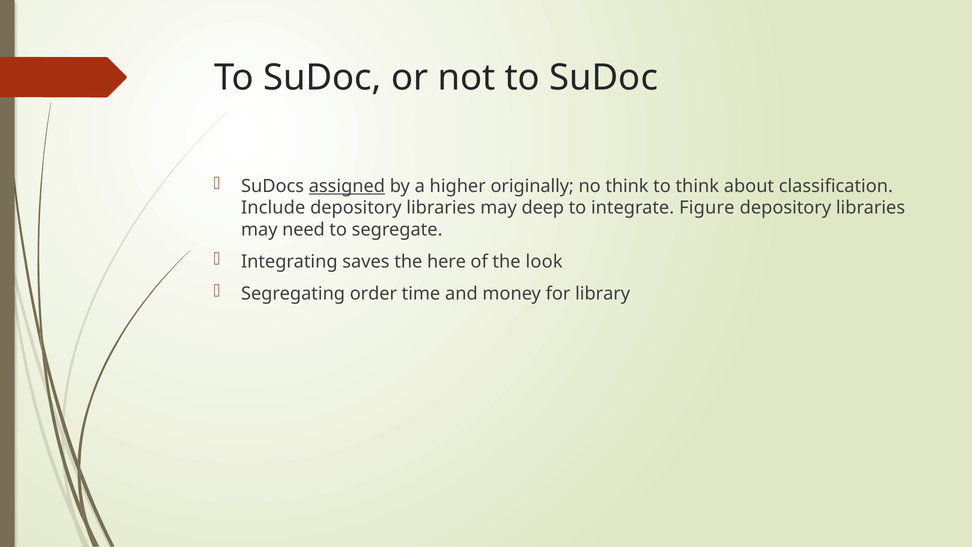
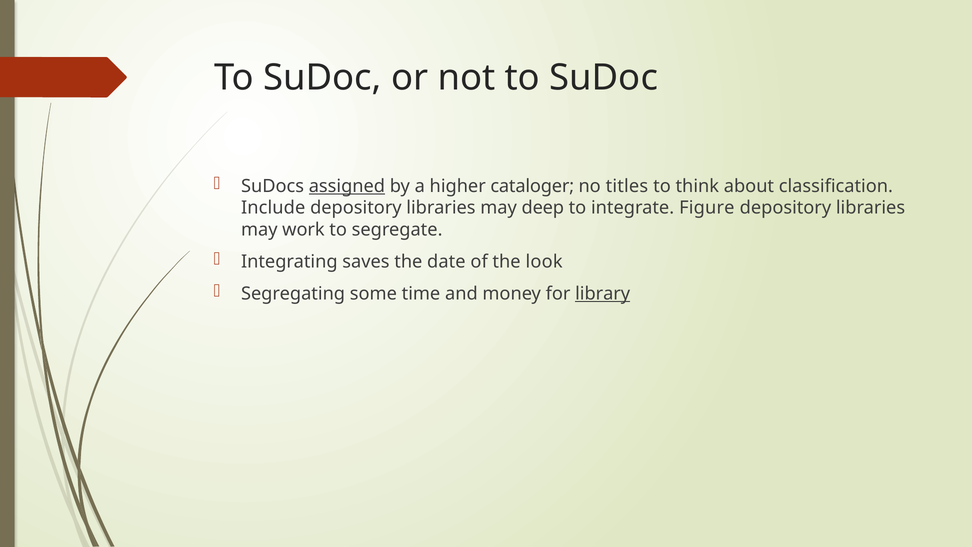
originally: originally -> cataloger (532, 186)
no think: think -> titles (627, 186)
need: need -> work (303, 230)
here: here -> date (446, 262)
order: order -> some (373, 294)
library underline: none -> present (603, 294)
